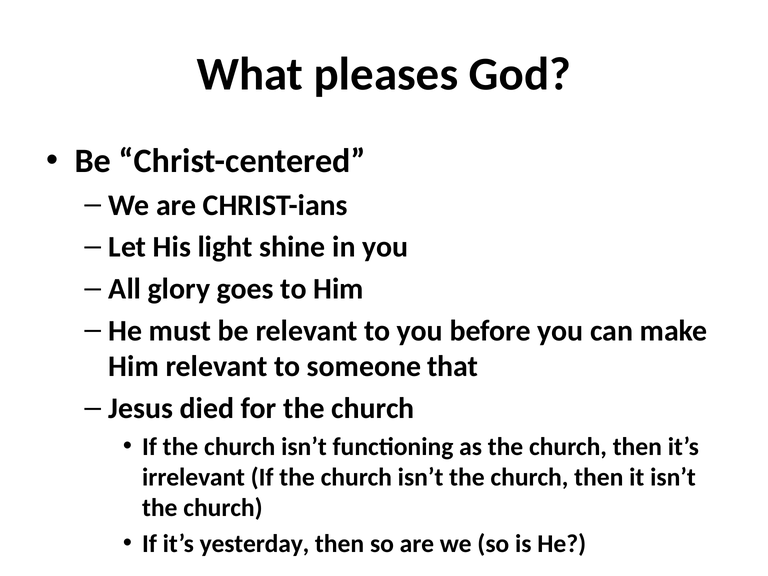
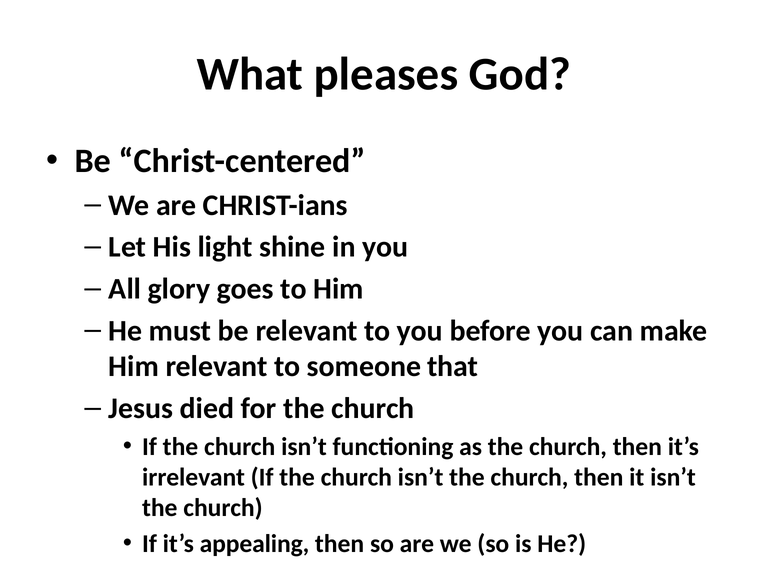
yesterday: yesterday -> appealing (254, 544)
